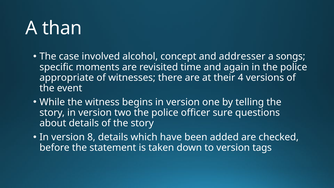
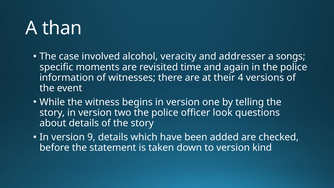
concept: concept -> veracity (178, 56)
appropriate: appropriate -> information (67, 78)
sure: sure -> look (223, 113)
8: 8 -> 9 (91, 137)
tags: tags -> kind (262, 148)
